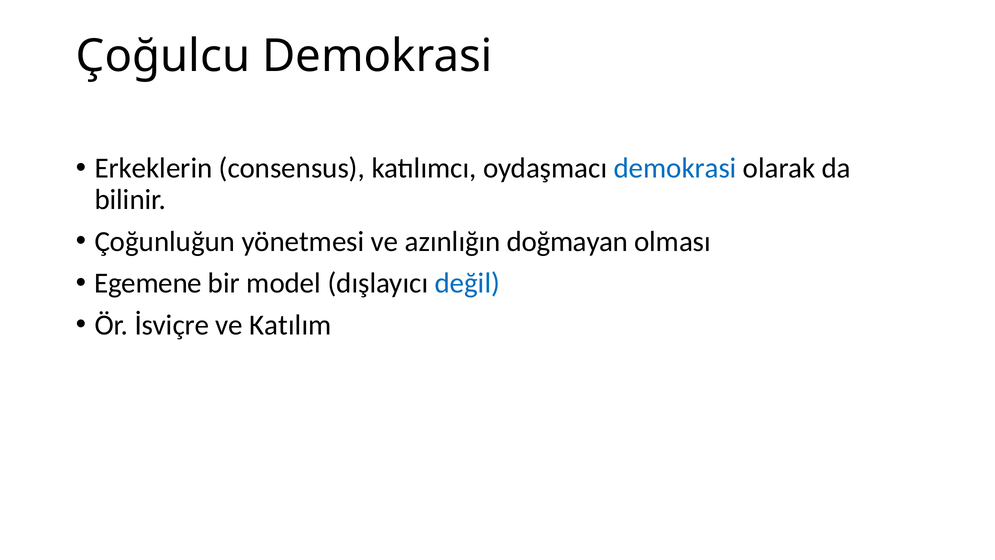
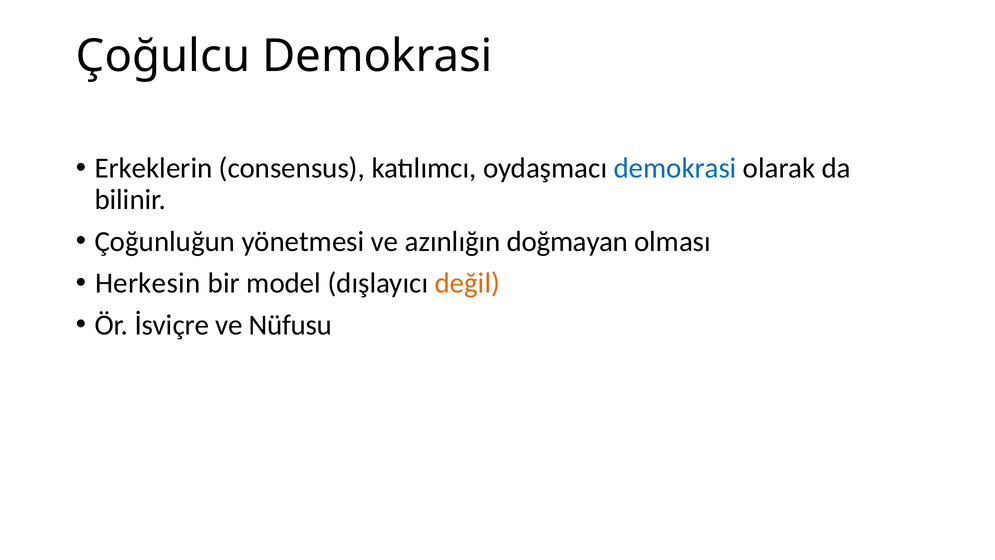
Egemene: Egemene -> Herkesin (148, 283)
değil colour: blue -> orange (467, 283)
Katılım: Katılım -> Nüfusu (291, 325)
